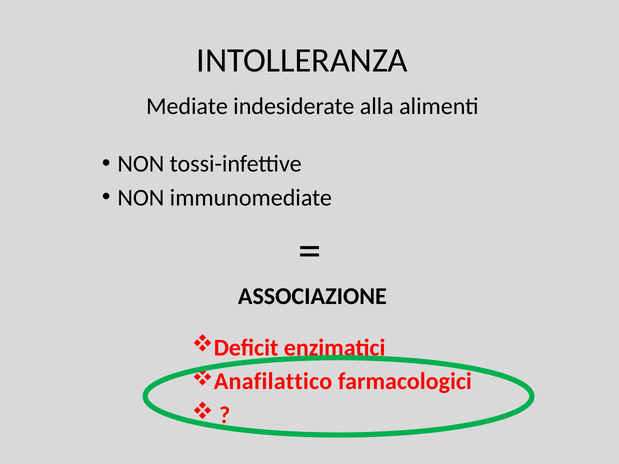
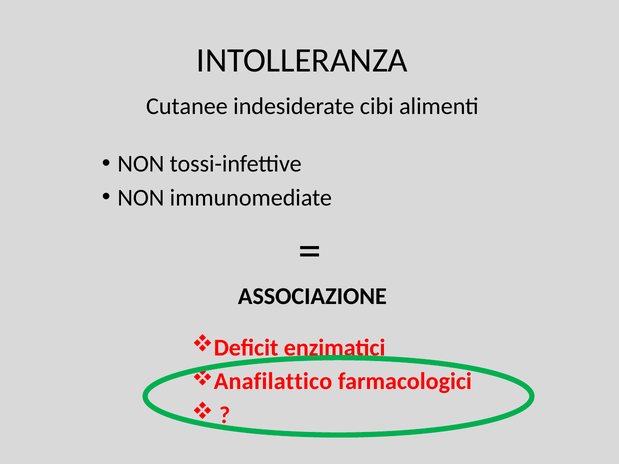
Mediate: Mediate -> Cutanee (187, 106)
alla: alla -> cibi (377, 106)
